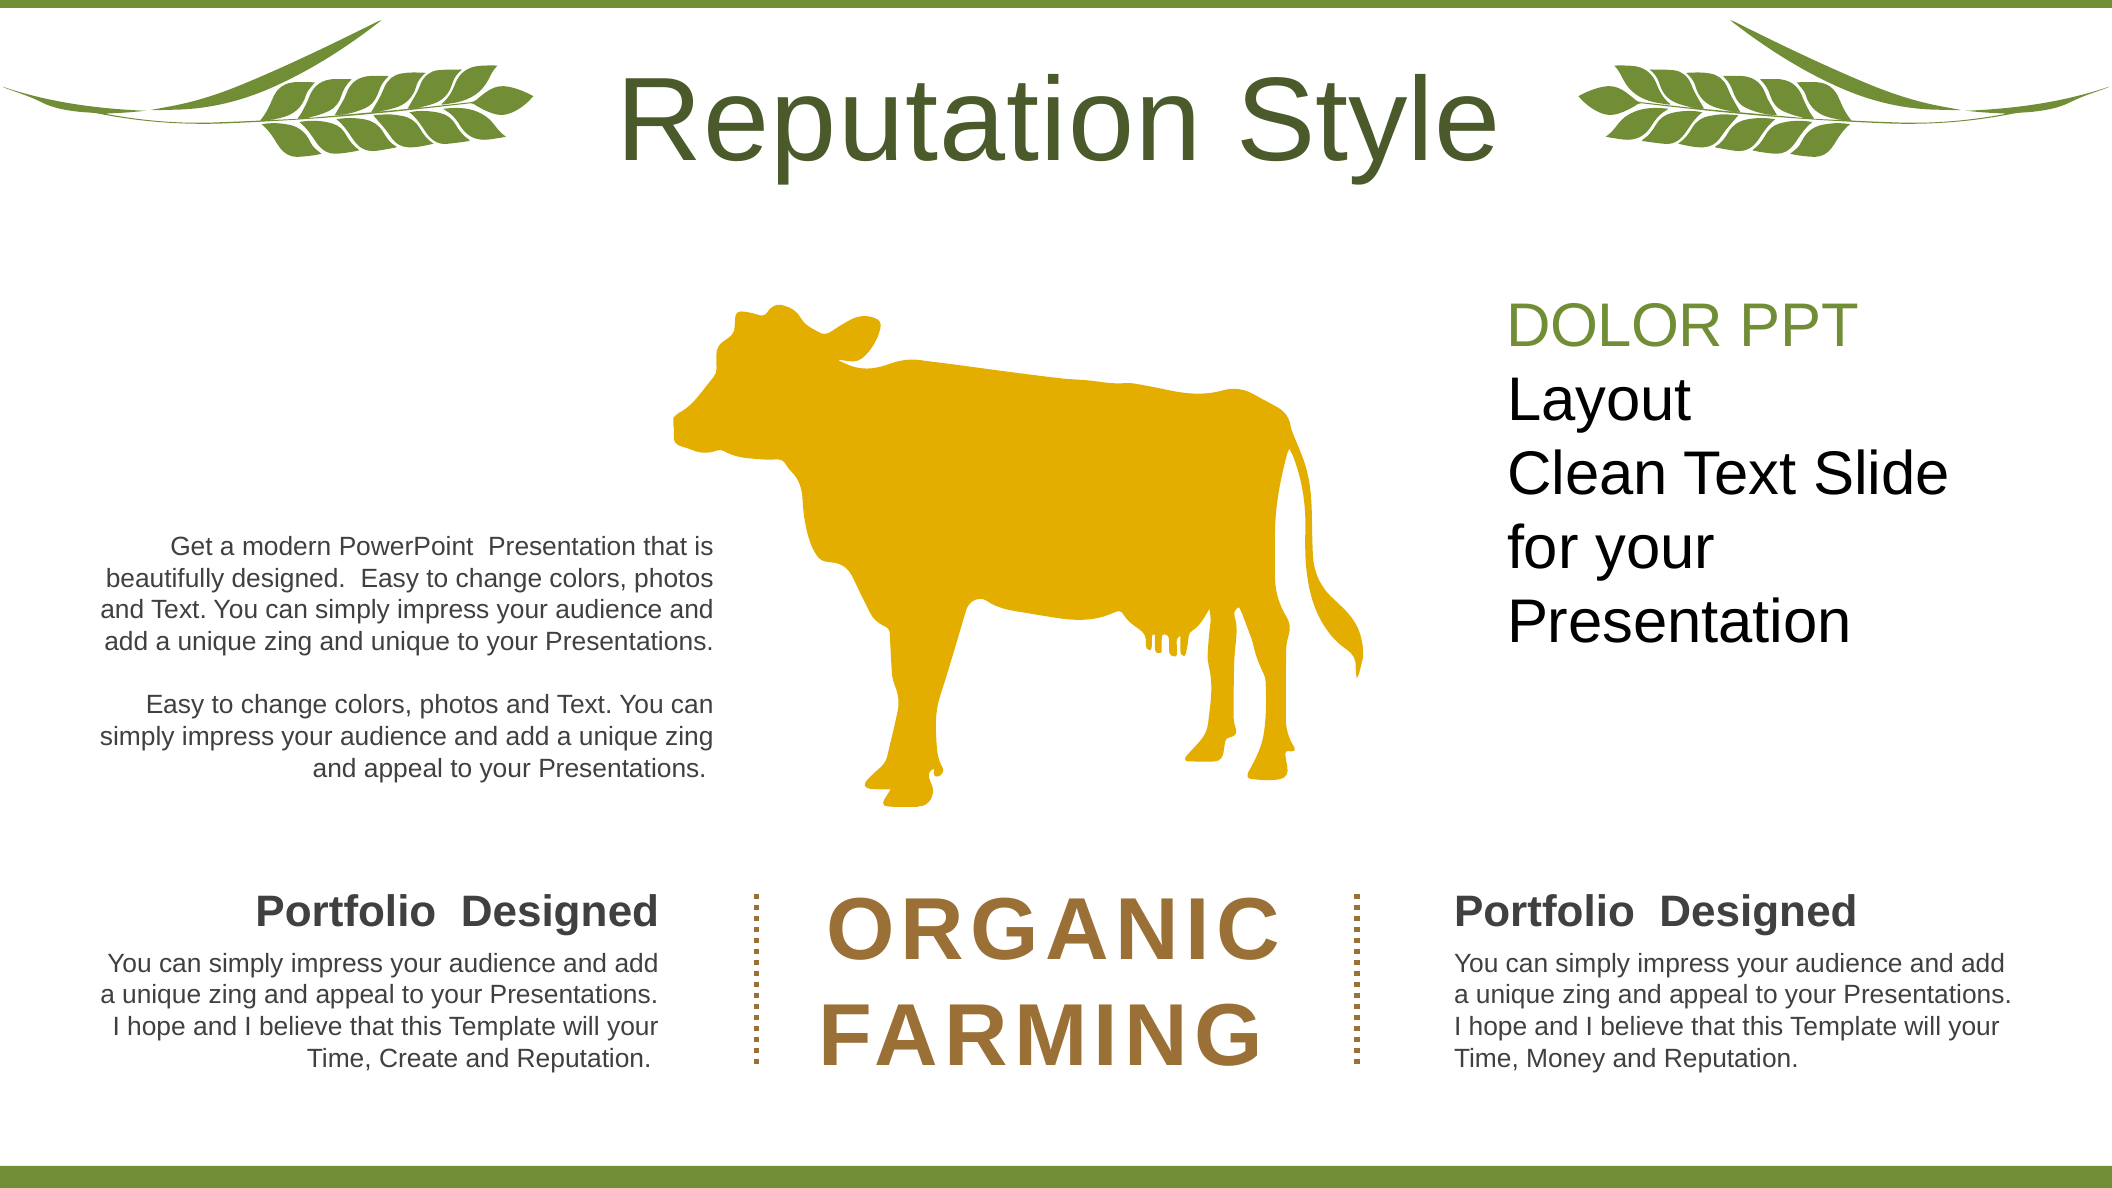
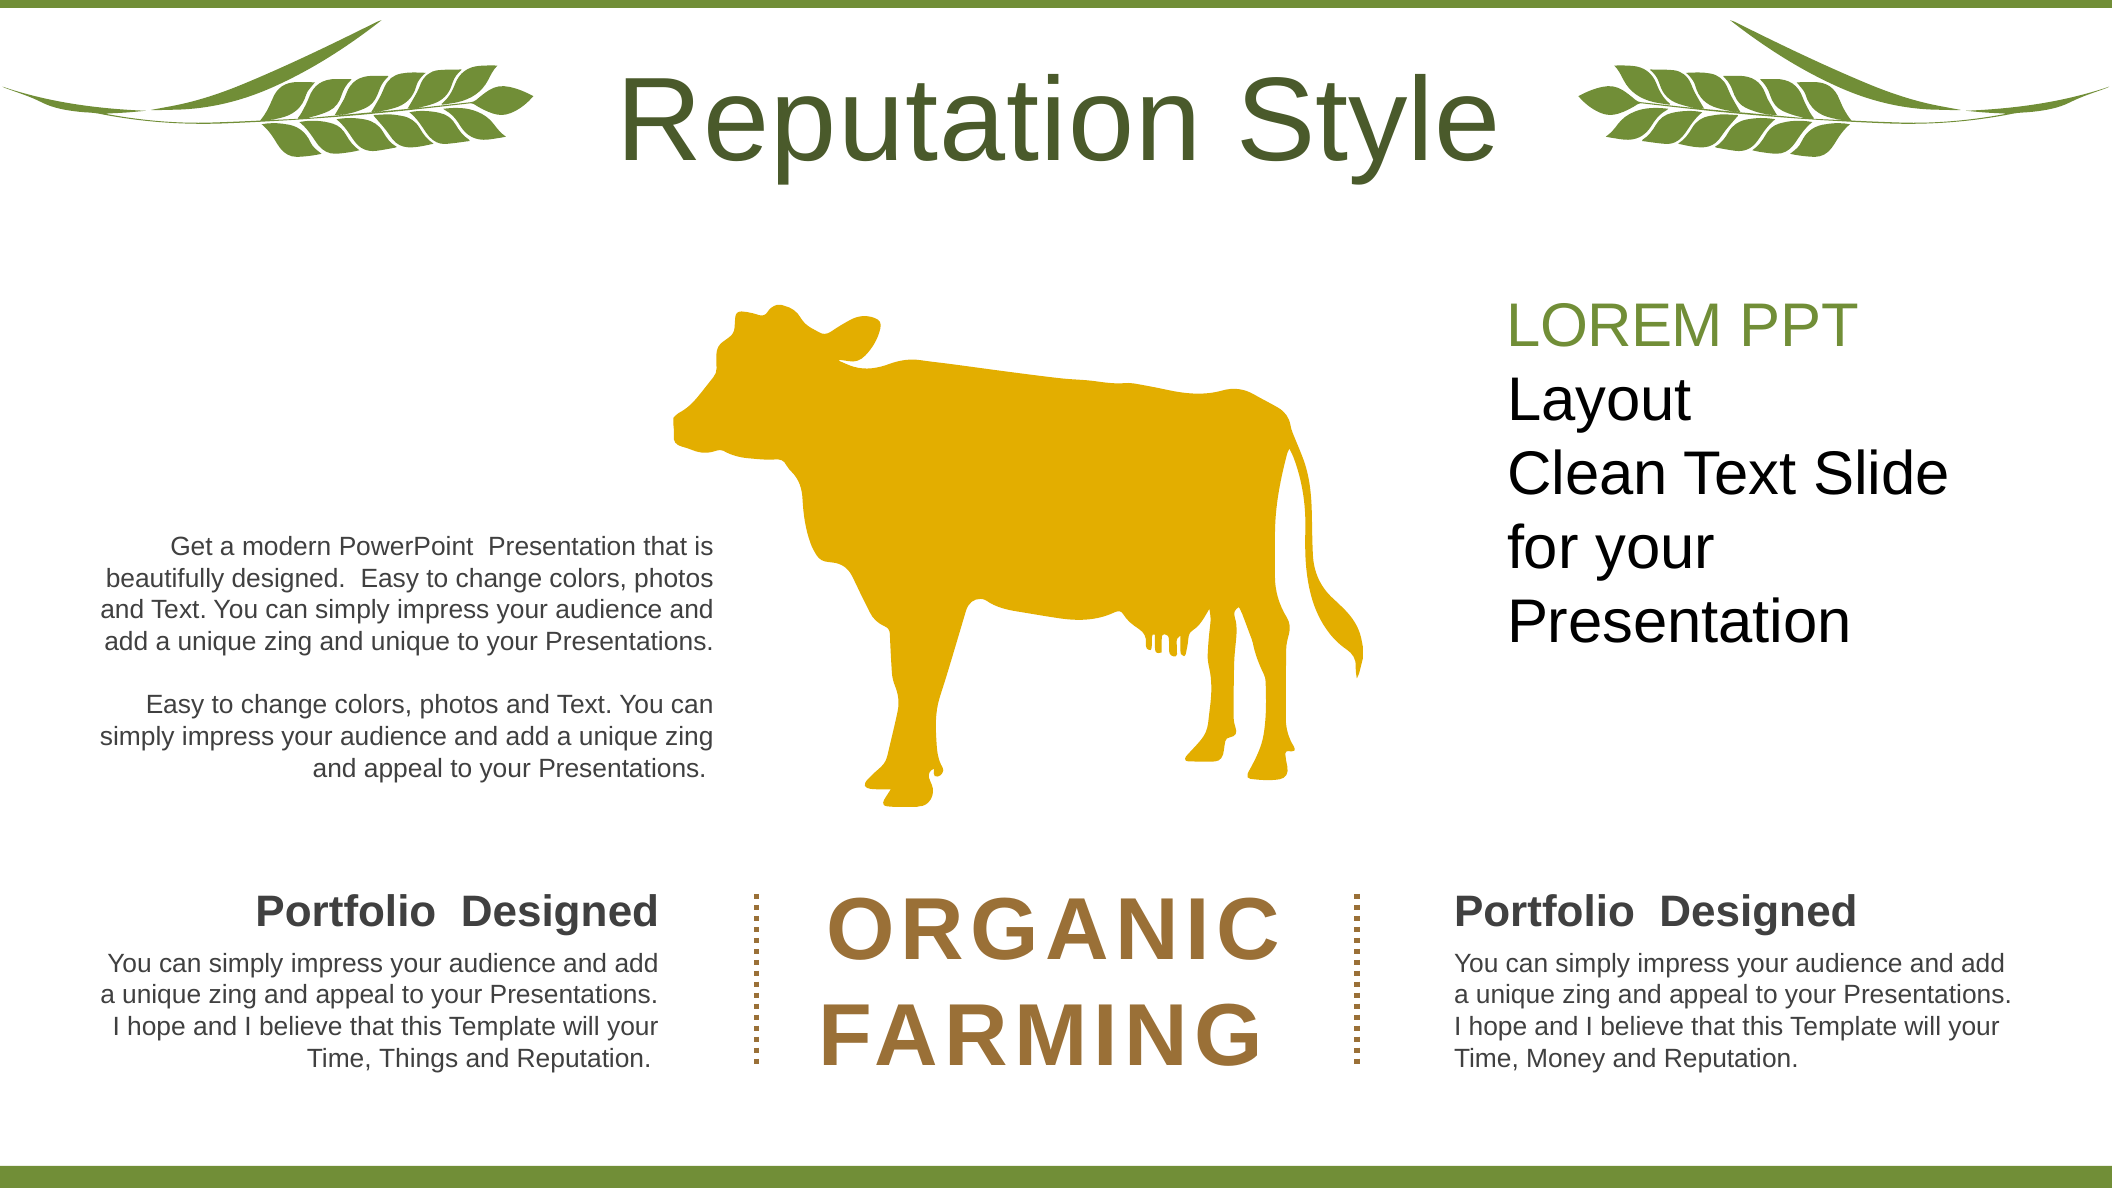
DOLOR: DOLOR -> LOREM (1615, 326)
Create: Create -> Things (419, 1058)
